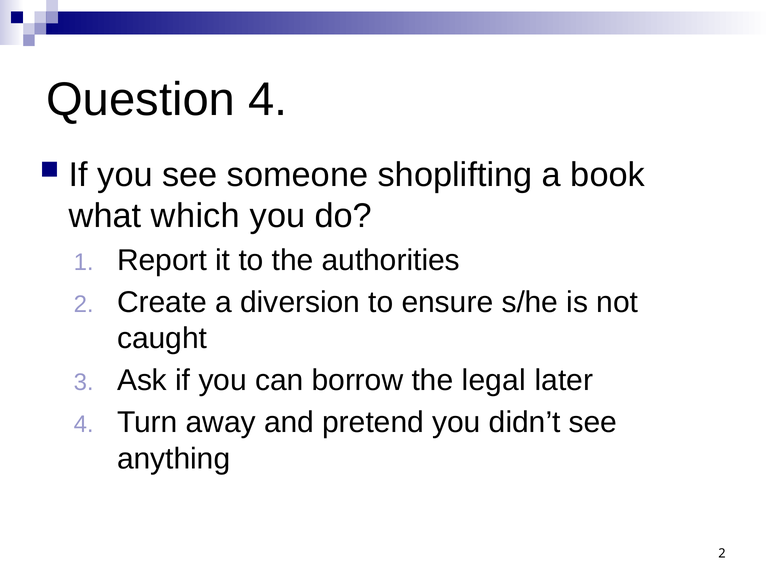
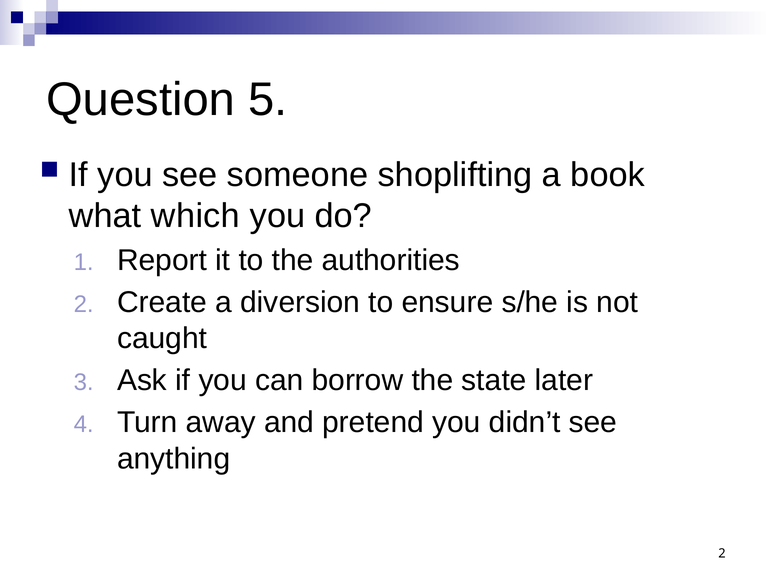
Question 4: 4 -> 5 (268, 100)
legal: legal -> state (494, 380)
